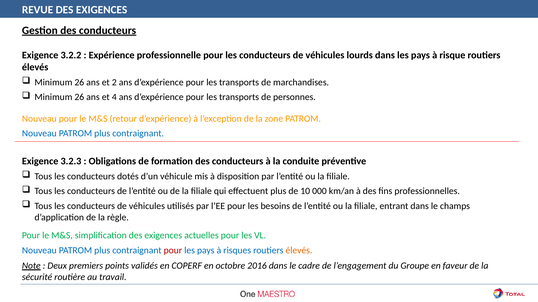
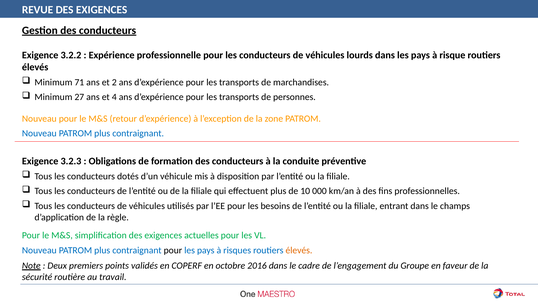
26: 26 -> 71 (79, 83)
26: 26 -> 27 (79, 97)
pour colour: red -> black (173, 251)
